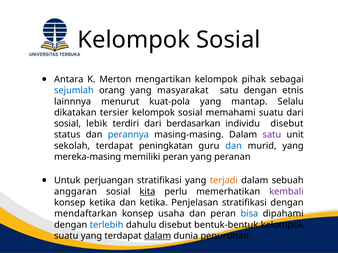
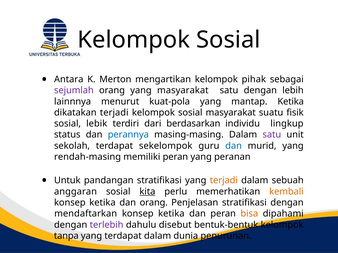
sejumlah colour: blue -> purple (74, 91)
etnis: etnis -> lebih (293, 91)
mantap Selalu: Selalu -> Ketika (291, 102)
dikatakan tersier: tersier -> terjadi (114, 113)
sosial memahami: memahami -> masyarakat (231, 113)
suatu dari: dari -> fisik (295, 113)
individu disebut: disebut -> lingkup (287, 124)
peningkatan: peningkatan -> sekelompok (166, 146)
mereka-masing: mereka-masing -> rendah-masing (88, 157)
perjuangan: perjuangan -> pandangan (109, 181)
kembali colour: purple -> orange (286, 192)
dan ketika: ketika -> orang (154, 203)
usaha: usaha -> ketika (171, 214)
bisa colour: blue -> orange (249, 214)
terlebih colour: blue -> purple (107, 225)
suatu: suatu -> tanpa (66, 236)
dalam underline: present -> none (158, 236)
